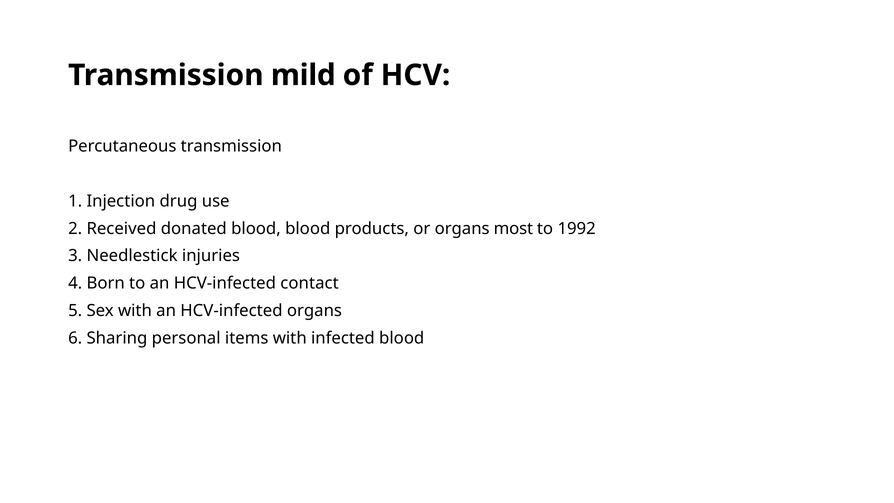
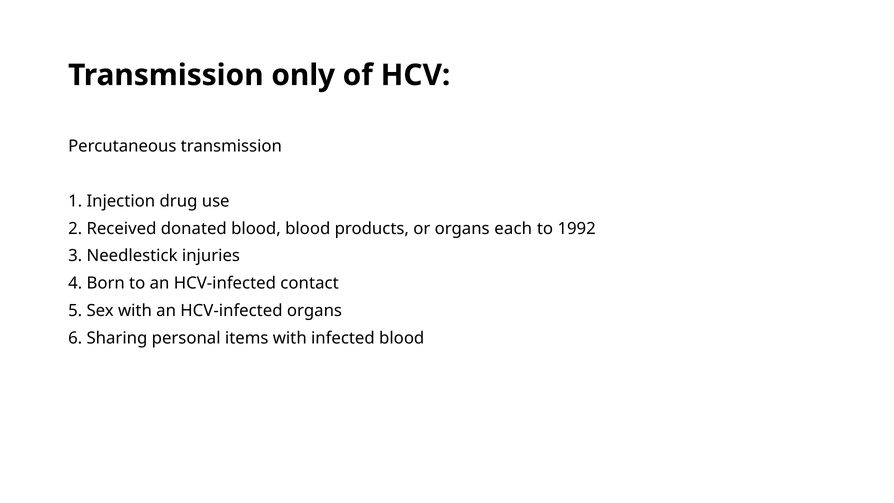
mild: mild -> only (303, 75)
most: most -> each (513, 228)
